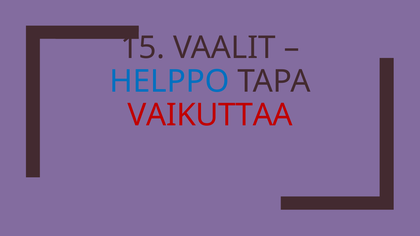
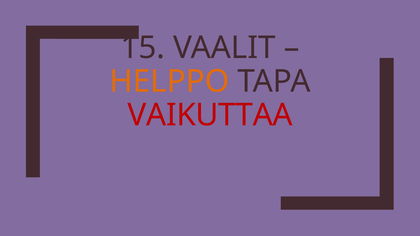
HELPPO colour: blue -> orange (169, 82)
